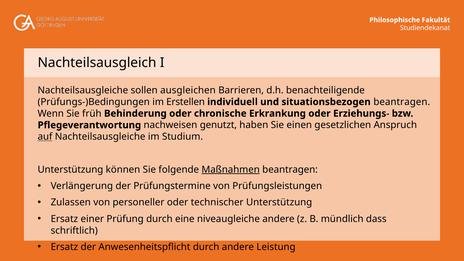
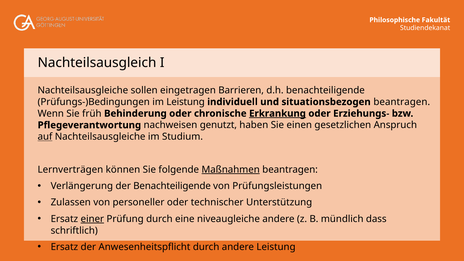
ausgleichen: ausgleichen -> eingetragen (188, 90)
im Erstellen: Erstellen -> Leistung (186, 102)
Erkrankung underline: none -> present (277, 113)
Unterstützung: Unterstützung -> Lernverträgen (70, 170)
der Prüfungstermine: Prüfungstermine -> Benachteiligende (172, 186)
einer underline: none -> present (92, 219)
